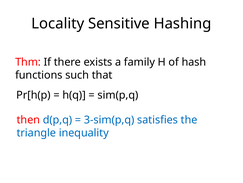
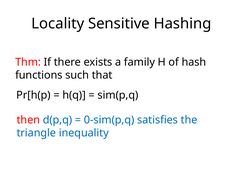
3-sim(p,q: 3-sim(p,q -> 0-sim(p,q (109, 119)
